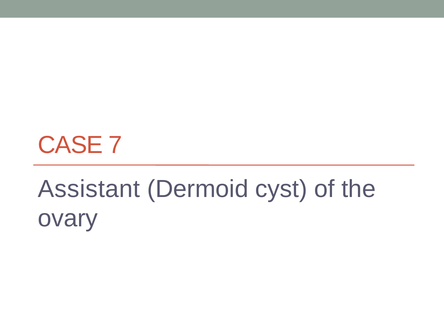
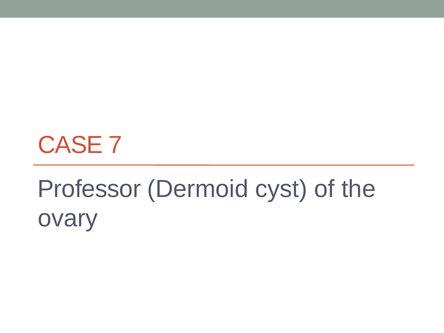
Assistant: Assistant -> Professor (89, 189)
